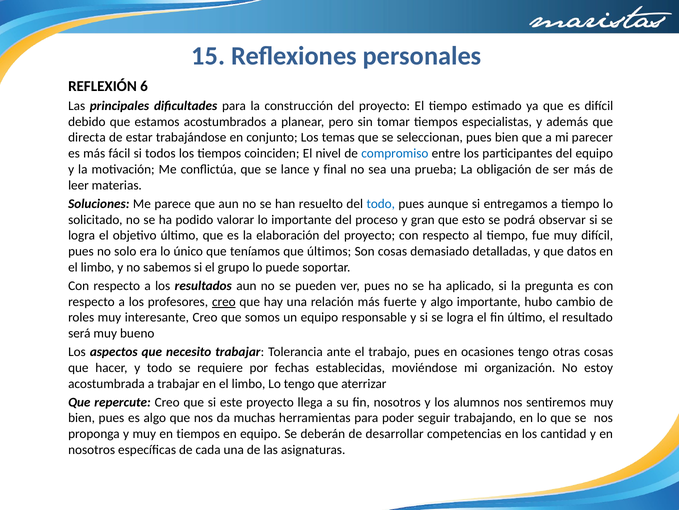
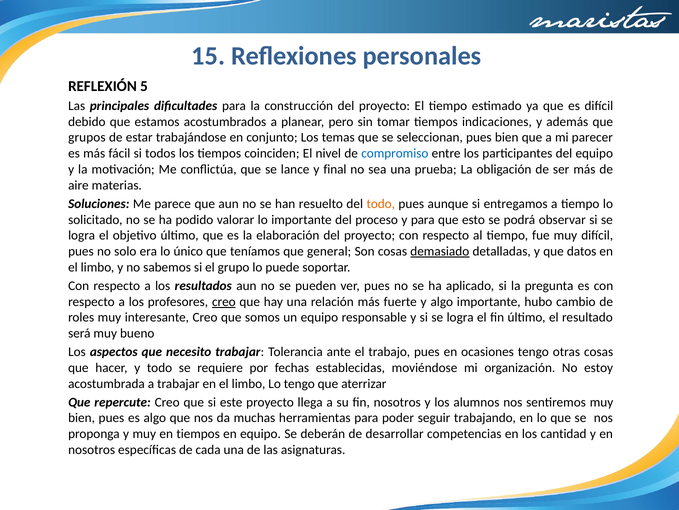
6: 6 -> 5 (144, 86)
especialistas: especialistas -> indicaciones (497, 122)
directa: directa -> grupos (87, 137)
leer: leer -> aire (78, 185)
todo colour: blue -> orange (381, 203)
y gran: gran -> para (423, 219)
últimos: últimos -> general (329, 251)
demasiado underline: none -> present (440, 251)
